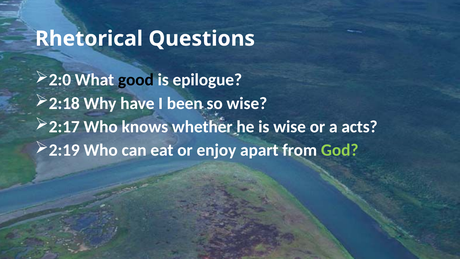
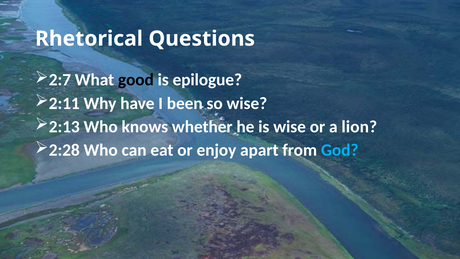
2:0: 2:0 -> 2:7 (60, 80)
2:18: 2:18 -> 2:11 (64, 103)
2:17: 2:17 -> 2:13 (64, 127)
acts: acts -> lion (359, 127)
2:19: 2:19 -> 2:28 (64, 150)
God colour: light green -> light blue (340, 150)
